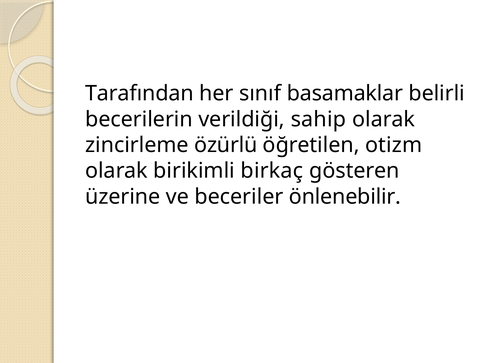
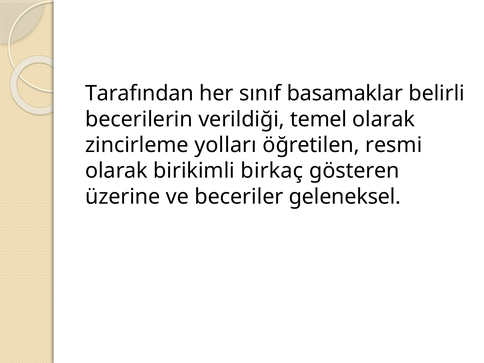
sahip: sahip -> temel (319, 119)
özürlü: özürlü -> yolları (226, 145)
otizm: otizm -> resmi (394, 145)
önlenebilir: önlenebilir -> geleneksel (345, 197)
